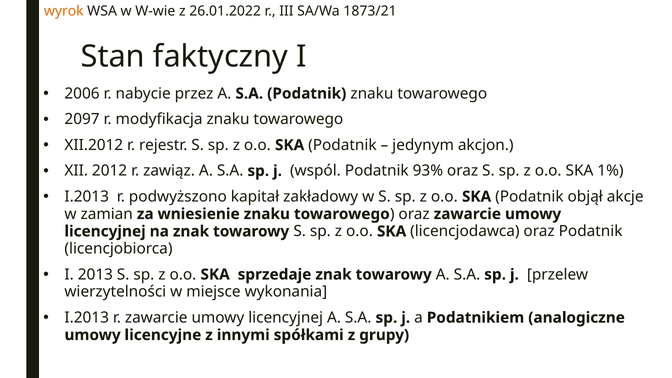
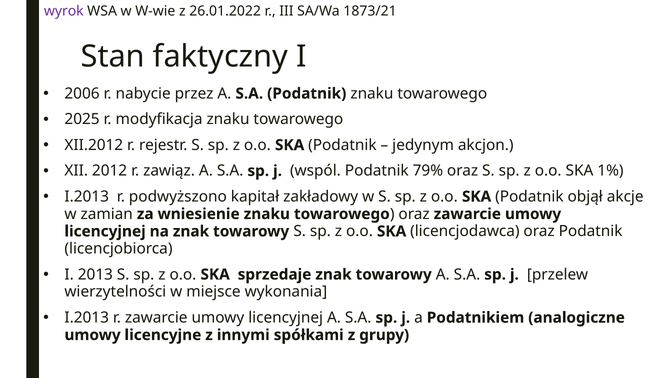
wyrok colour: orange -> purple (64, 11)
2097: 2097 -> 2025 (82, 119)
93%: 93% -> 79% (428, 171)
